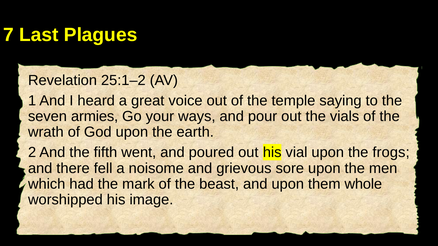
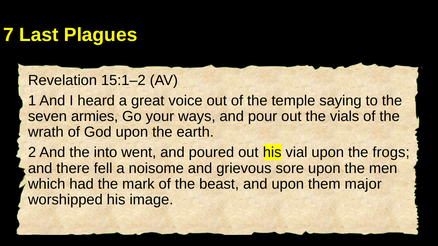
25:1–2: 25:1–2 -> 15:1–2 (123, 80)
fifth: fifth -> into (106, 153)
whole: whole -> major (363, 184)
